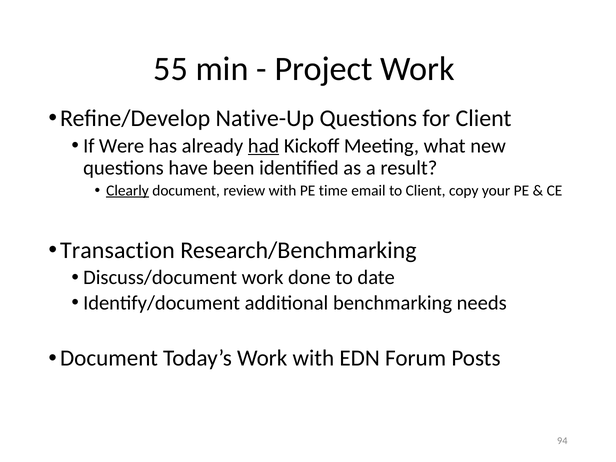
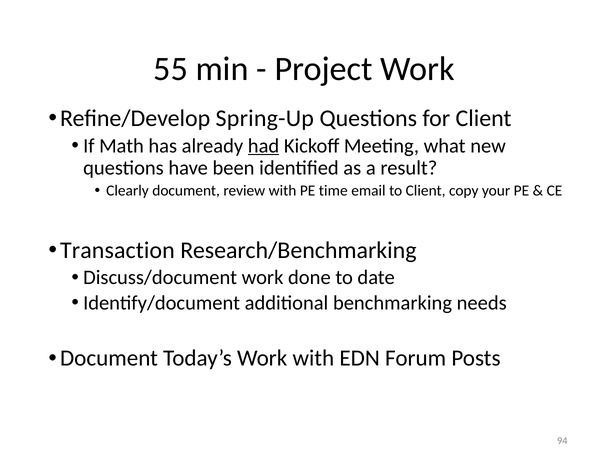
Native-Up: Native-Up -> Spring-Up (265, 118)
Were: Were -> Math (122, 146)
Clearly underline: present -> none (128, 191)
